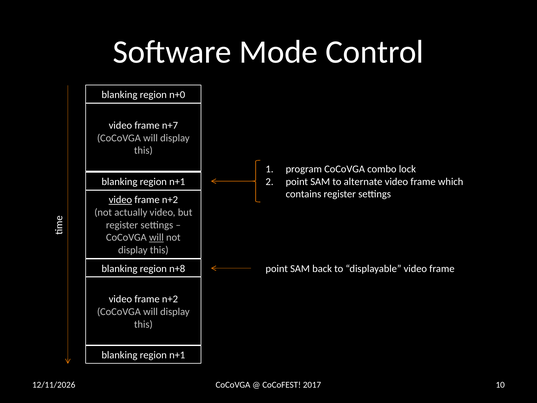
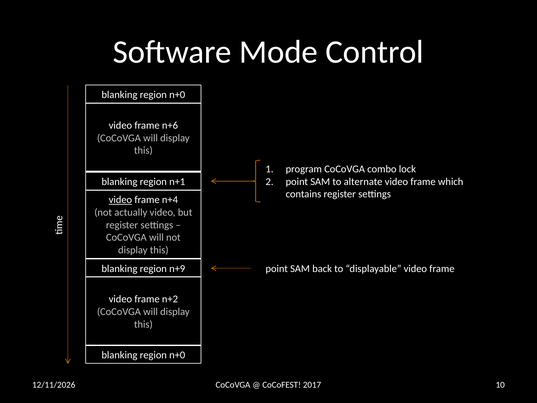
n+7: n+7 -> n+6 (170, 125)
n+2: n+2 -> n+4 (170, 200)
will underline: present -> none (156, 237)
n+8: n+8 -> n+9 (177, 268)
n+1: n+1 -> n+0 (177, 355)
